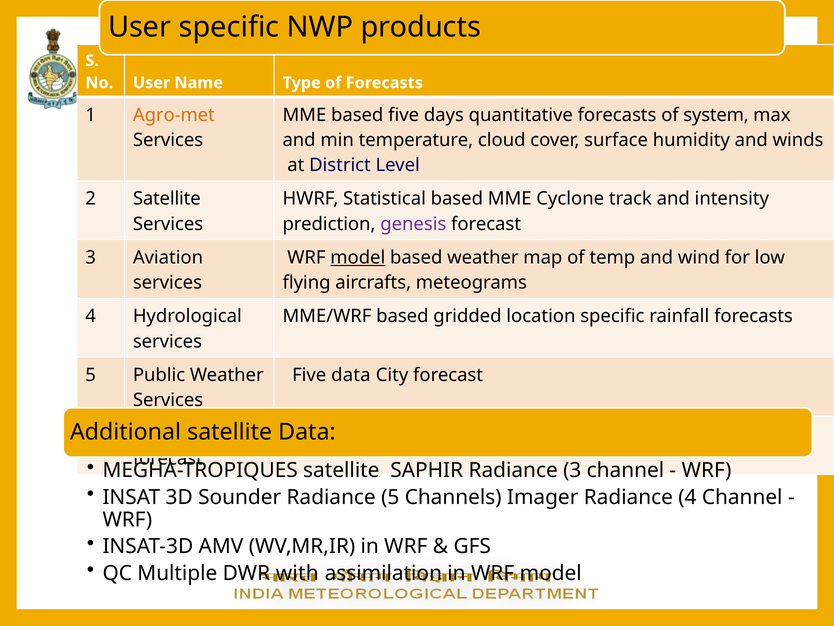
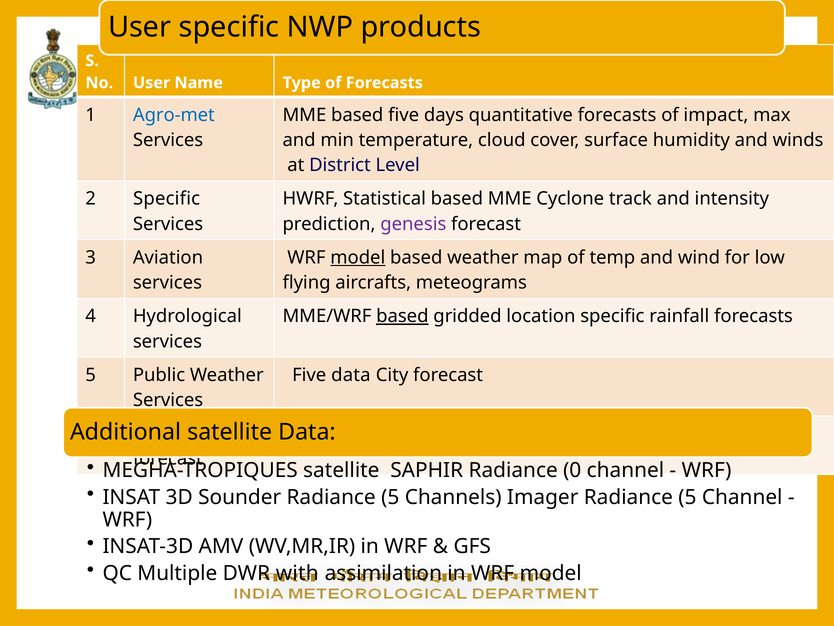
Agro-met colour: orange -> blue (174, 115)
system: system -> impact (716, 115)
2 Satellite: Satellite -> Specific (167, 199)
based underline: none -> present (402, 316)
3: 3 -> 0 (572, 470)
4: 4 -> 5 (687, 497)
